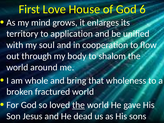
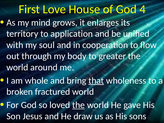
6: 6 -> 4 (143, 9)
shalom: shalom -> greater (112, 56)
that underline: none -> present (96, 81)
dead: dead -> draw (83, 116)
